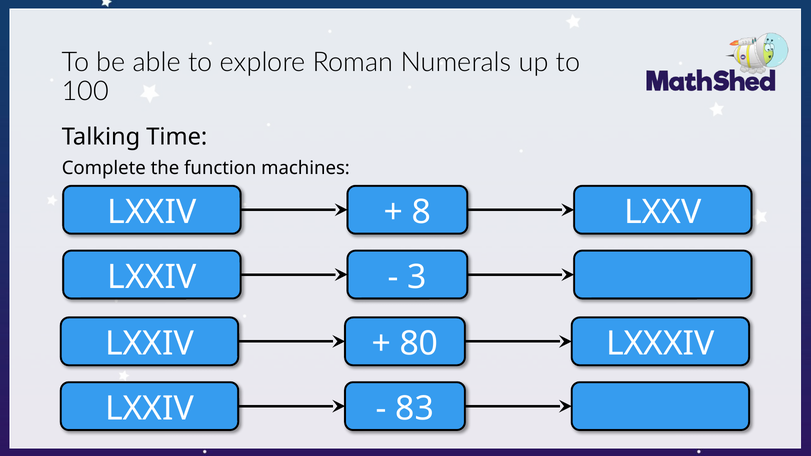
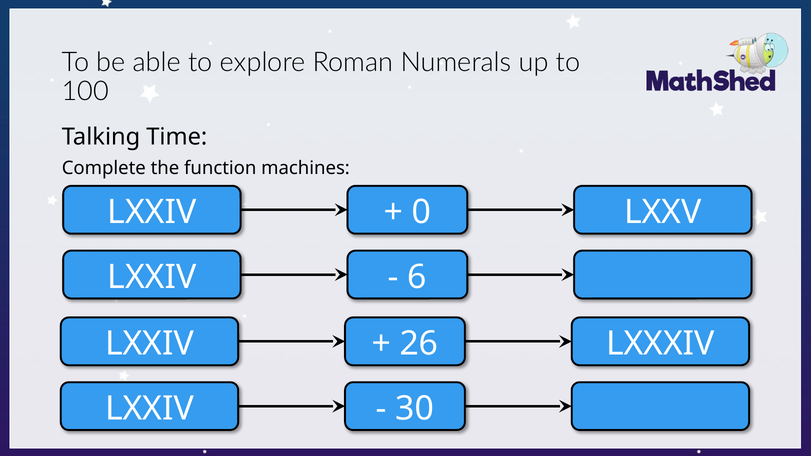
8: 8 -> 0 (421, 212)
3: 3 -> 6 (417, 277)
80: 80 -> 26 (419, 344)
83: 83 -> 30 (415, 409)
